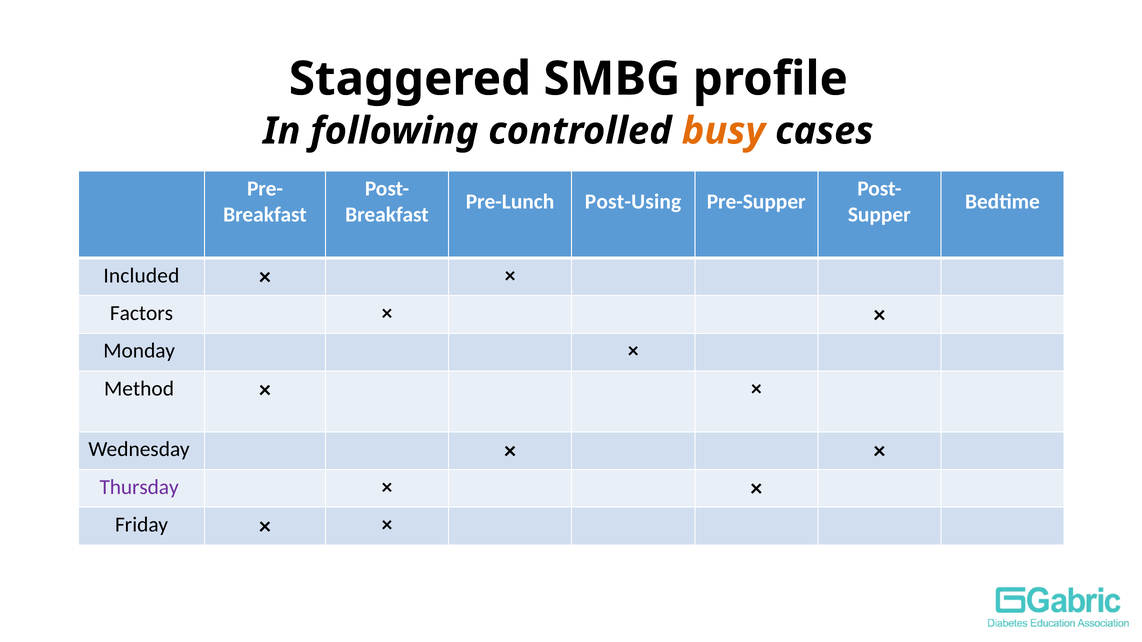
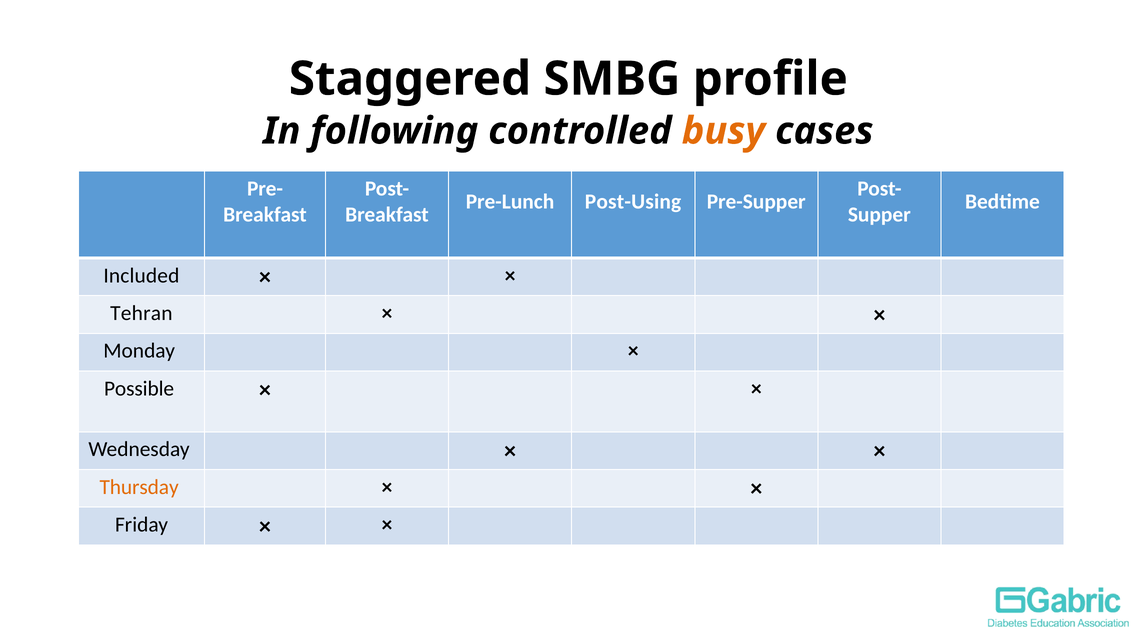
Factors: Factors -> Tehran (141, 313)
Method: Method -> Possible (139, 389)
Thursday colour: purple -> orange (139, 487)
